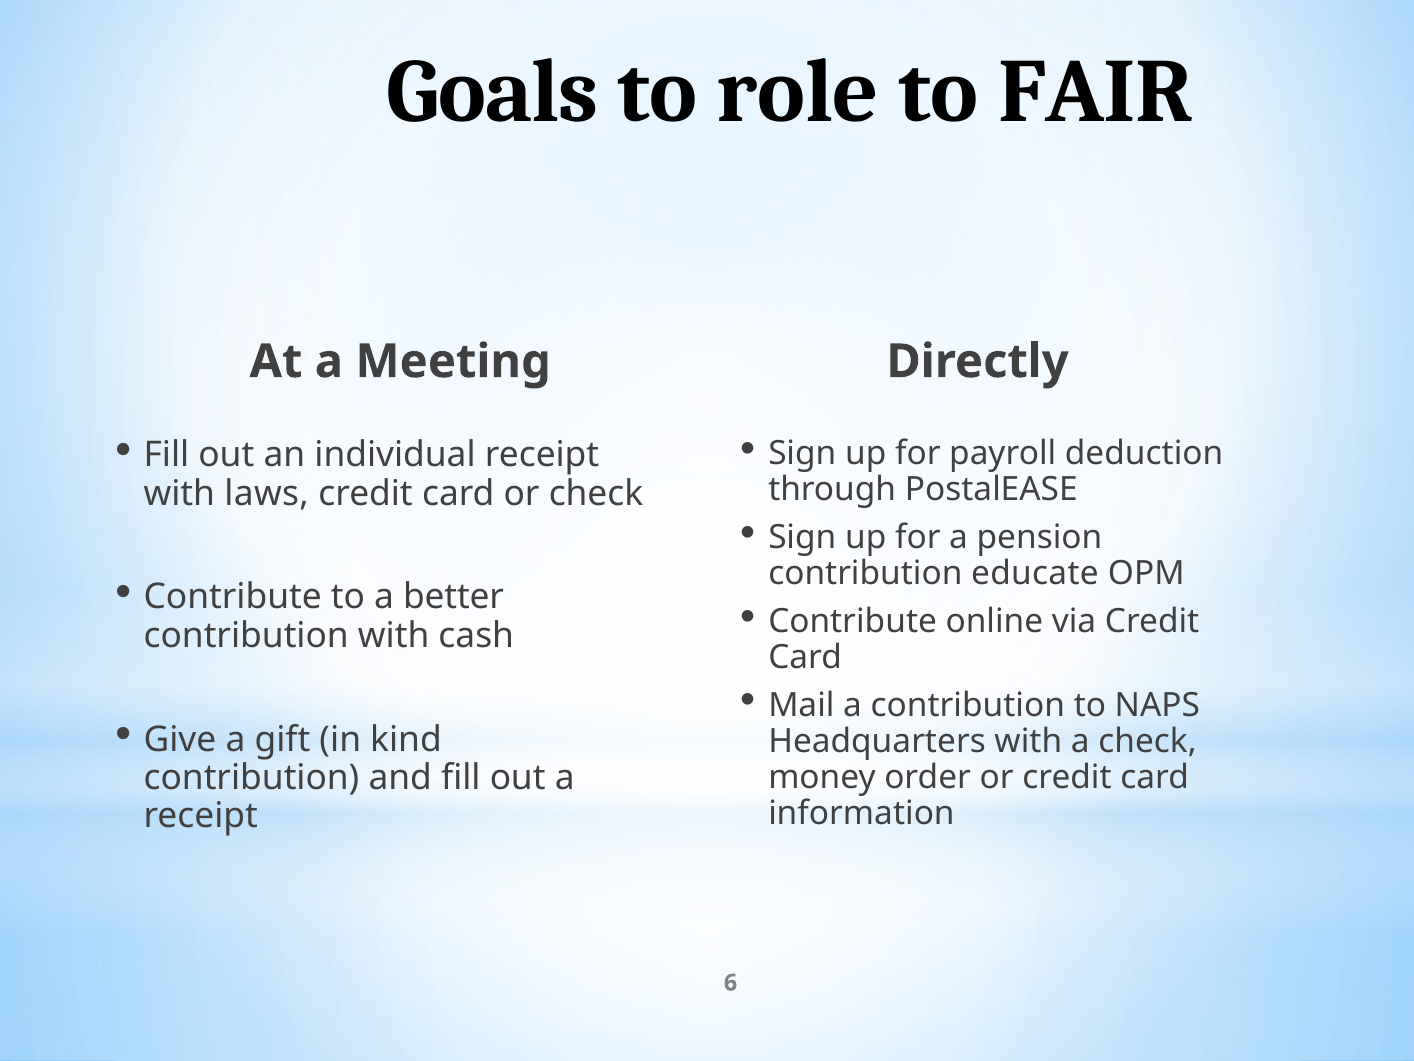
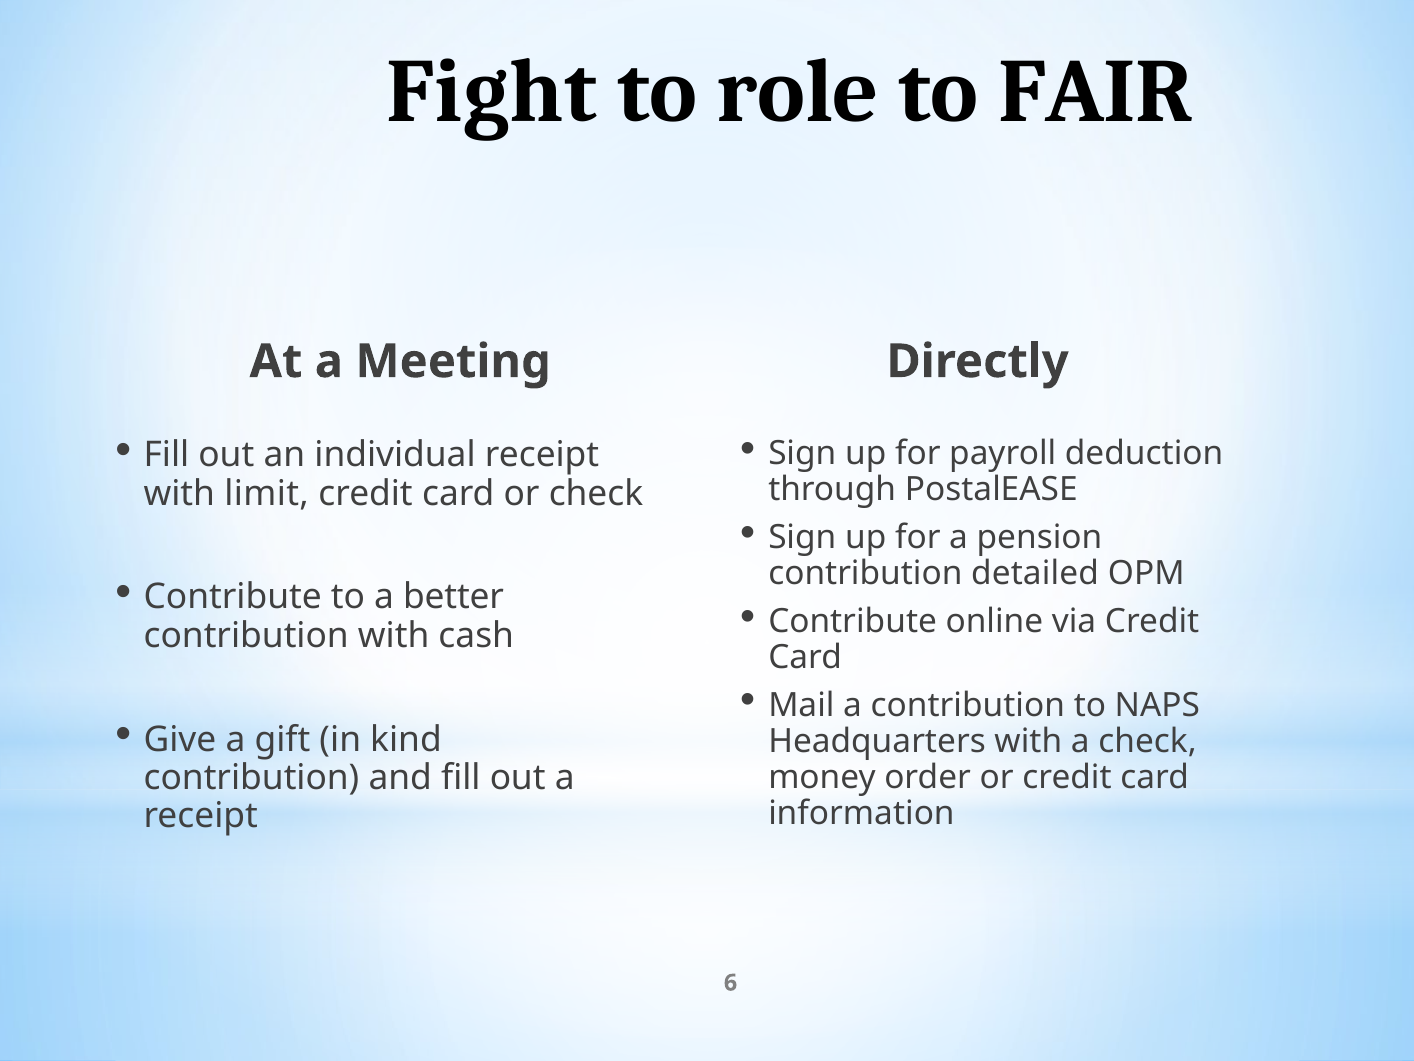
Goals: Goals -> Fight (492, 91)
laws: laws -> limit (267, 493)
educate: educate -> detailed (1035, 574)
